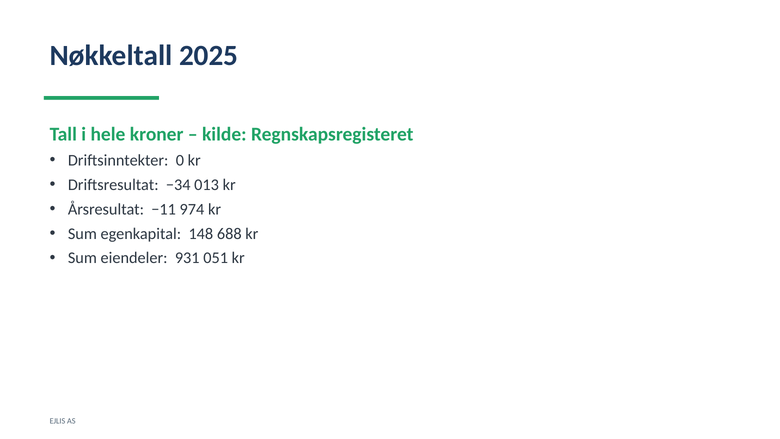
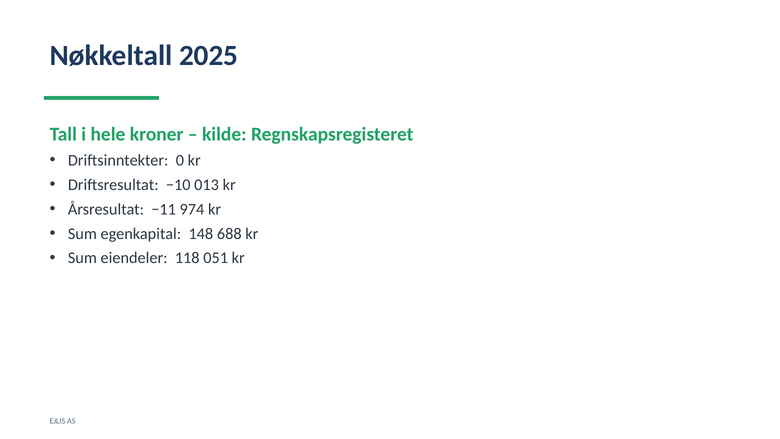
−34: −34 -> −10 (178, 185)
931: 931 -> 118 (187, 258)
